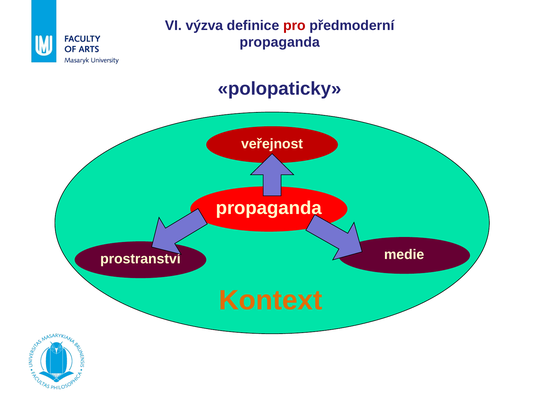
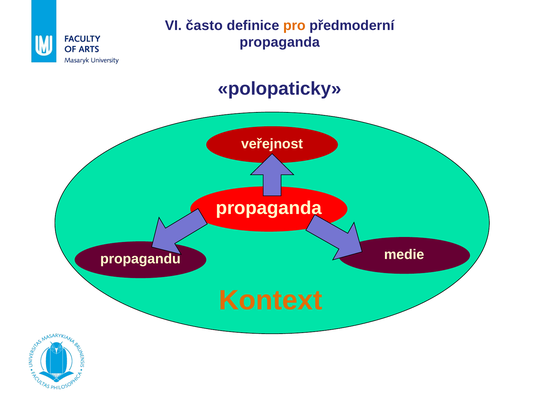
výzva: výzva -> často (204, 26)
pro colour: red -> orange (294, 26)
prostranství: prostranství -> propagandu (140, 259)
